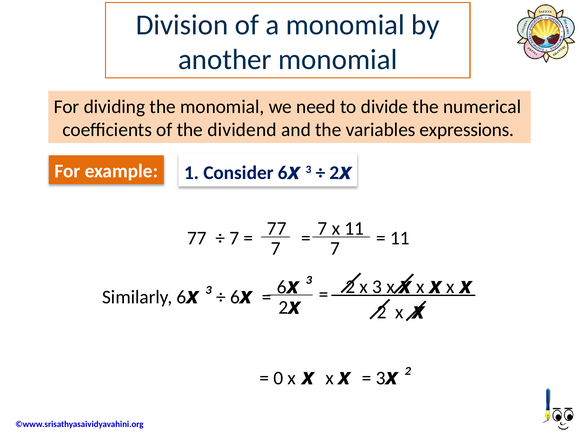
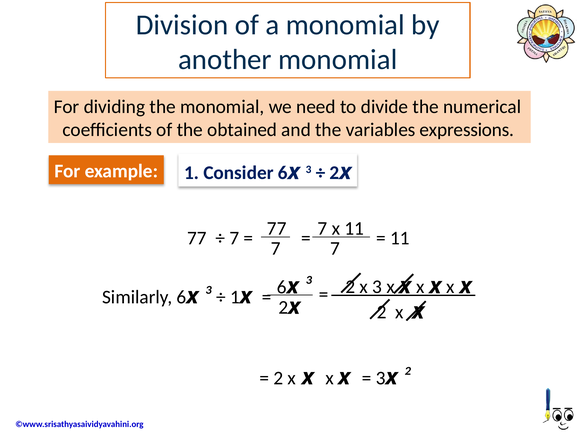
dividend: dividend -> obtained (242, 130)
6: 6 -> 1 (235, 296)
0: 0 -> 2 (278, 377)
